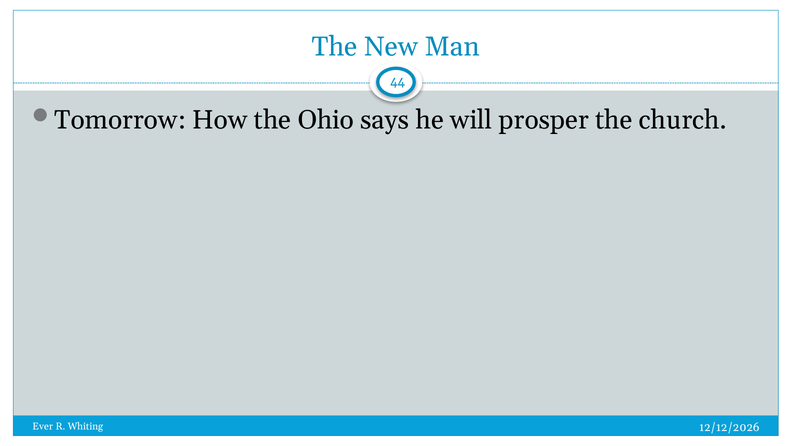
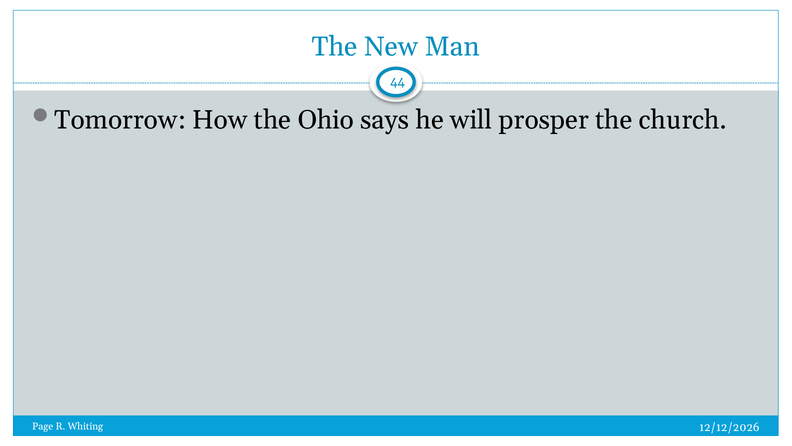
Ever: Ever -> Page (43, 426)
